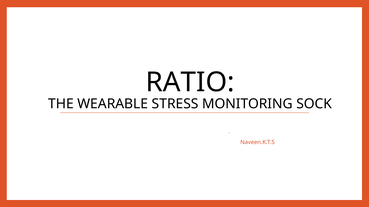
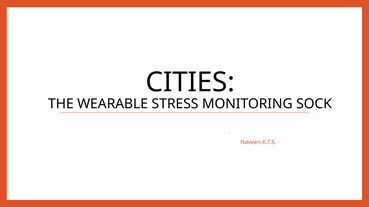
RATIO: RATIO -> CITIES (190, 83)
